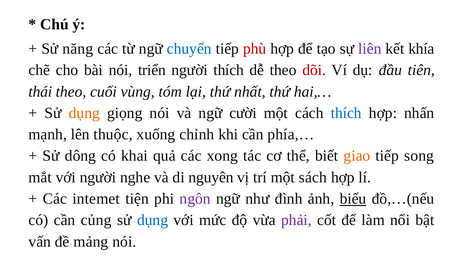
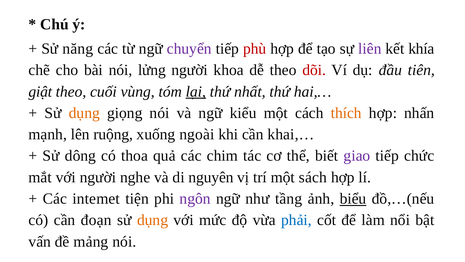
chuyển colour: blue -> purple (189, 49)
triển: triển -> lửng (152, 70)
người thích: thích -> khoa (229, 70)
thái: thái -> giật (40, 91)
lại underline: none -> present (196, 91)
cười: cười -> kiểu (243, 113)
thích colour: blue -> orange (346, 113)
thuộc: thuộc -> ruộng (113, 134)
chỉnh: chỉnh -> ngoài (197, 134)
phía,…: phía,… -> khai,… (291, 134)
khai: khai -> thoa (135, 156)
xong: xong -> chim (222, 156)
giao colour: orange -> purple (357, 156)
song: song -> chức (419, 156)
đình: đình -> tầng (289, 198)
củng: củng -> đoạn (96, 220)
dụng colour: blue -> orange (153, 220)
phải colour: purple -> blue (296, 220)
